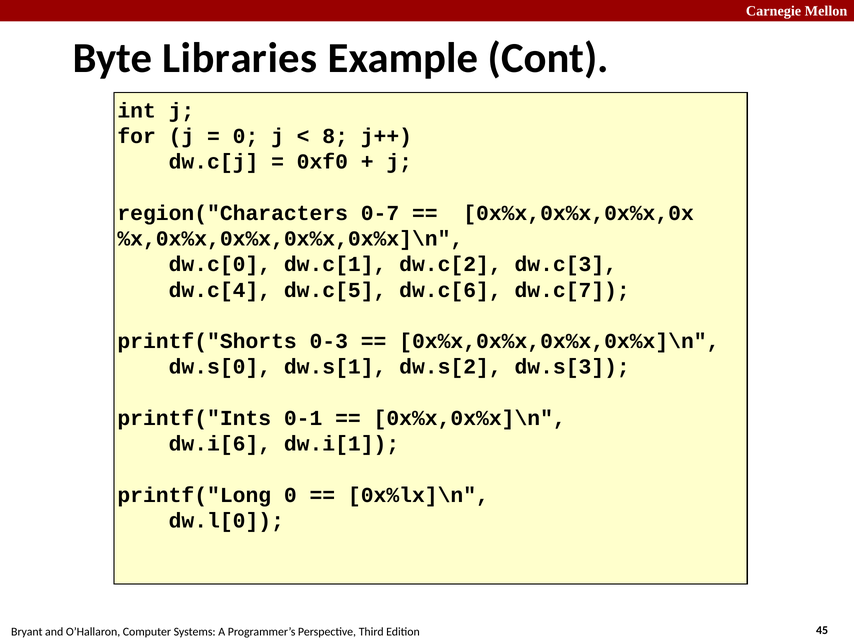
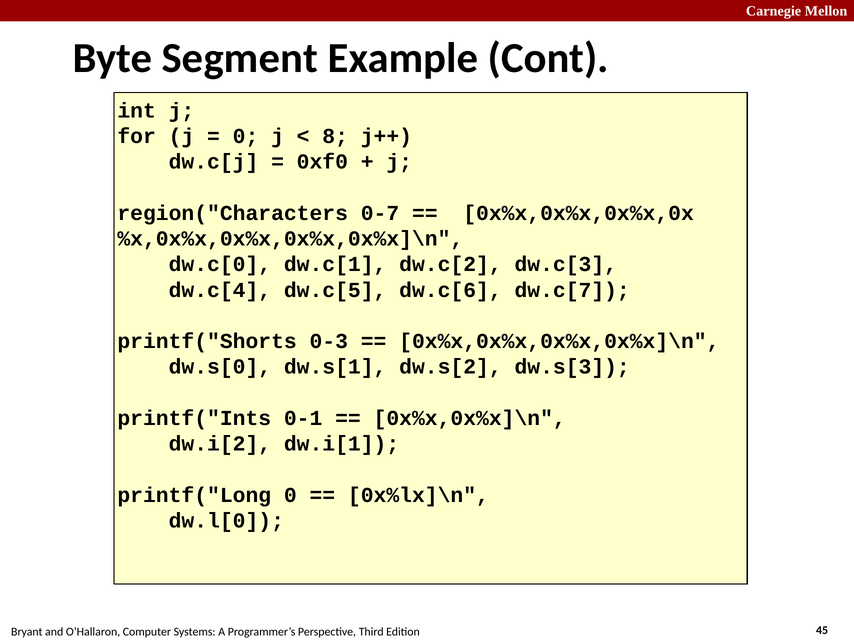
Libraries: Libraries -> Segment (240, 58)
dw.i[6: dw.i[6 -> dw.i[2 (220, 443)
